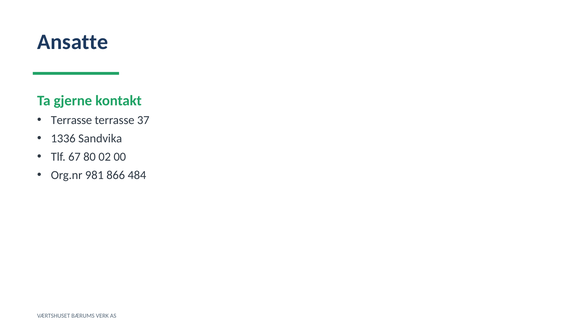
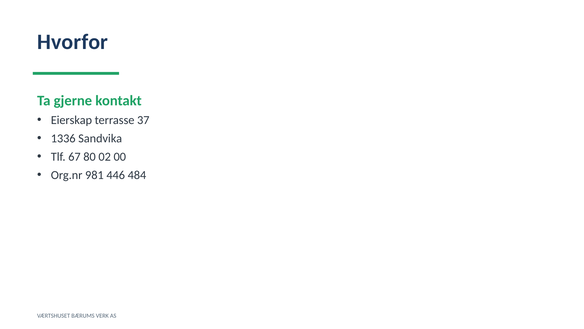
Ansatte: Ansatte -> Hvorfor (73, 42)
Terrasse: Terrasse -> Eierskap (71, 120)
866: 866 -> 446 (116, 175)
